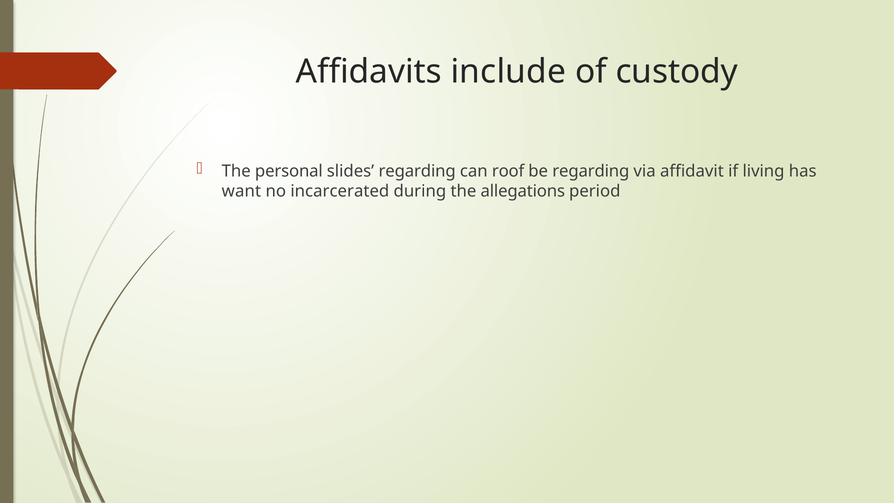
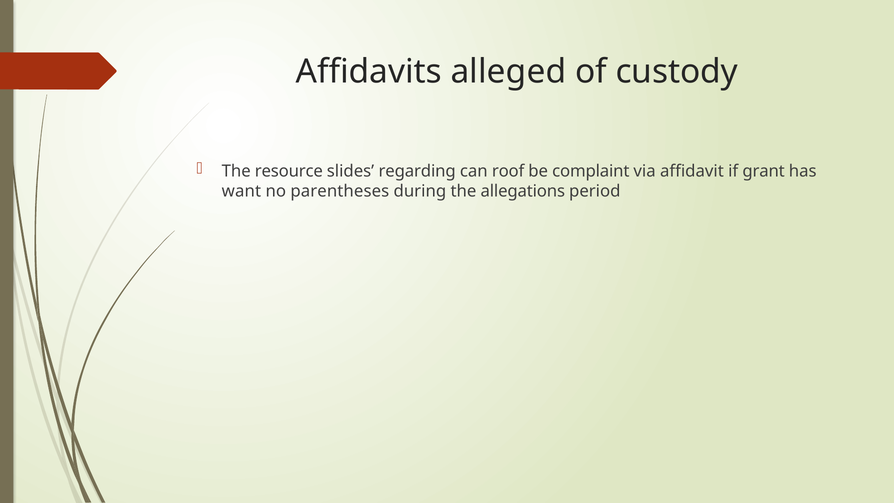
include: include -> alleged (508, 72)
personal: personal -> resource (289, 171)
be regarding: regarding -> complaint (591, 171)
living: living -> grant (764, 171)
incarcerated: incarcerated -> parentheses (340, 191)
